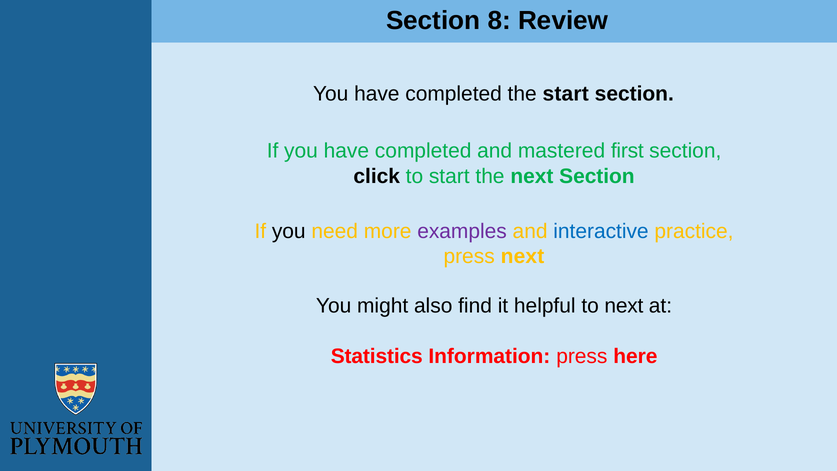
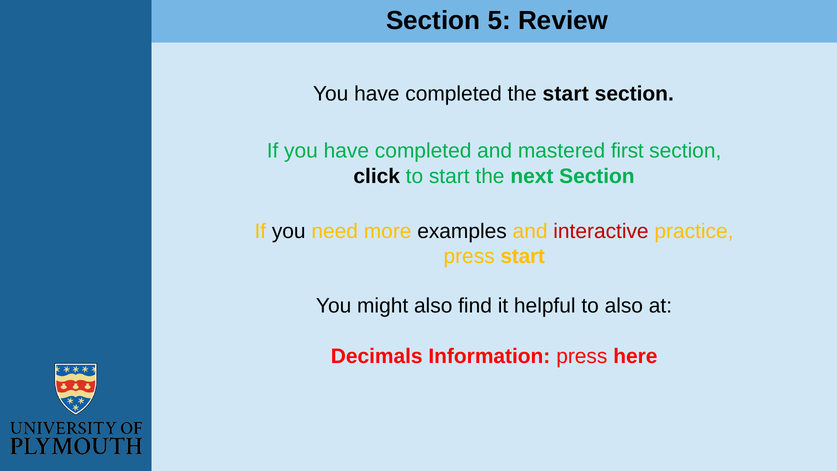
8: 8 -> 5 (499, 21)
examples colour: purple -> black (462, 231)
interactive colour: blue -> red (601, 231)
press next: next -> start (523, 256)
to next: next -> also (624, 306)
Statistics: Statistics -> Decimals (377, 356)
